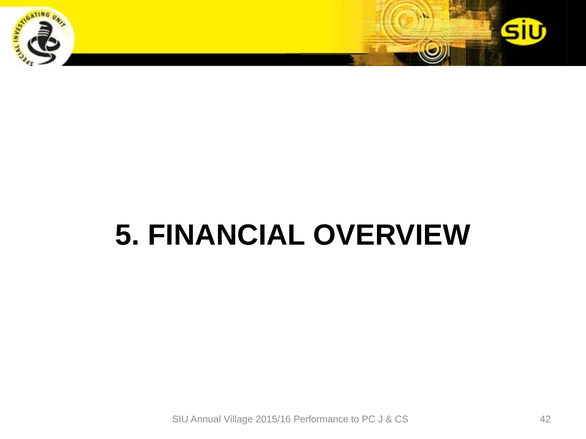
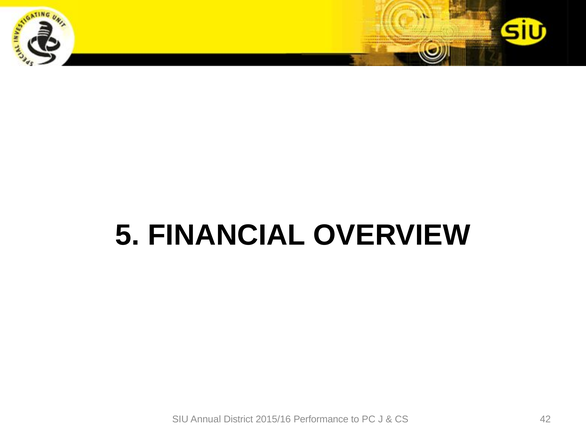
Village: Village -> District (238, 420)
